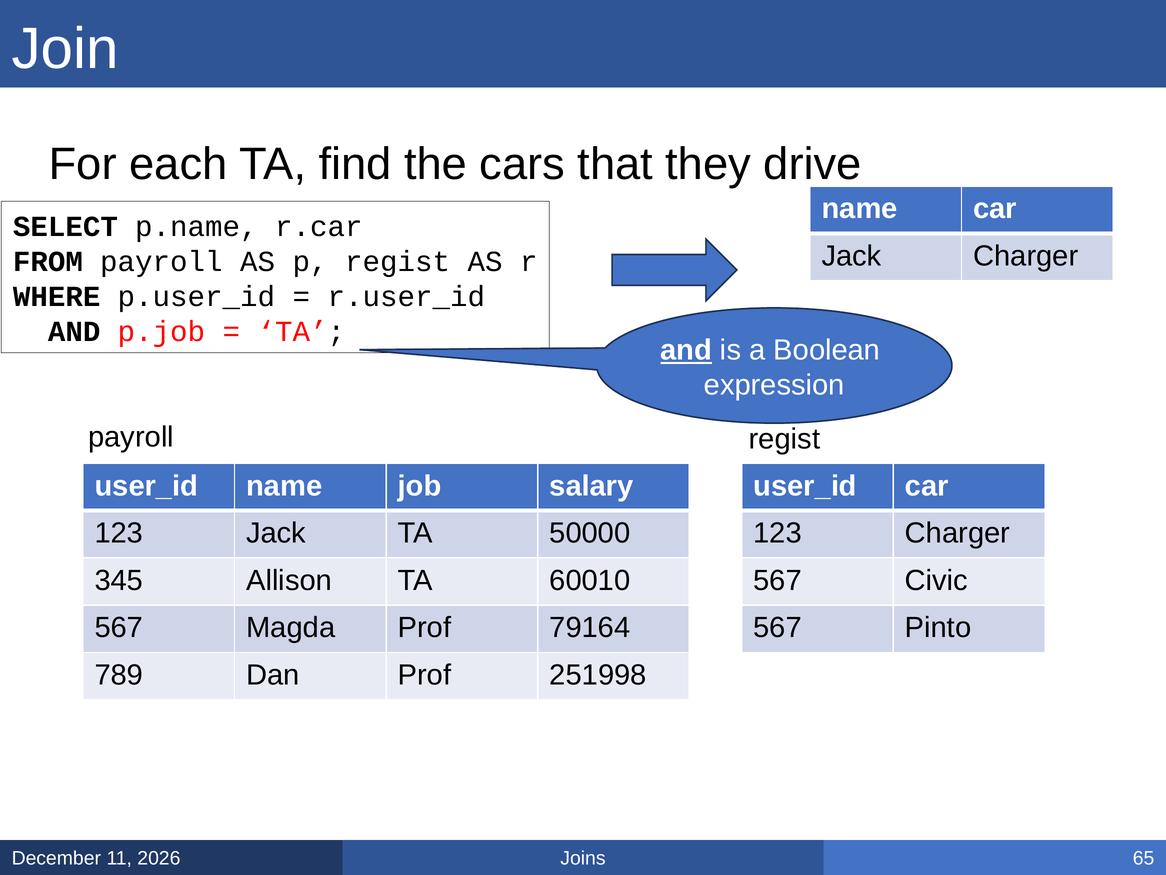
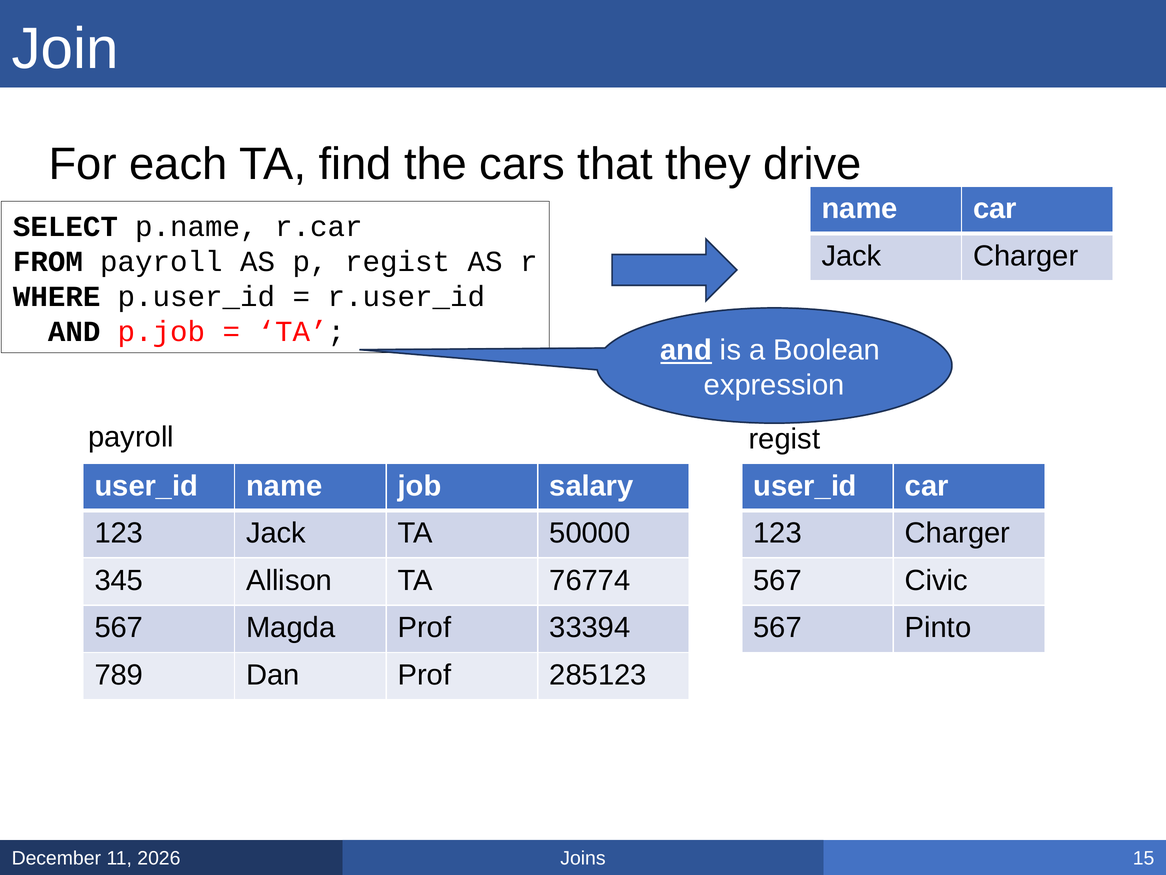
60010: 60010 -> 76774 (590, 580)
79164: 79164 -> 33394 (590, 628)
251998: 251998 -> 285123 (598, 675)
65: 65 -> 15 (1144, 858)
